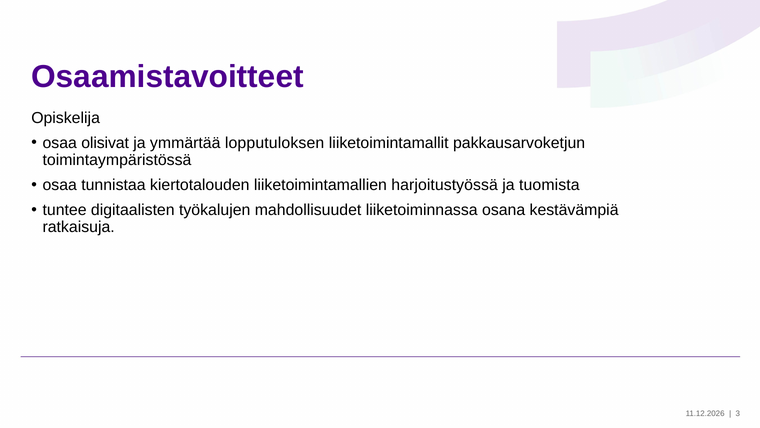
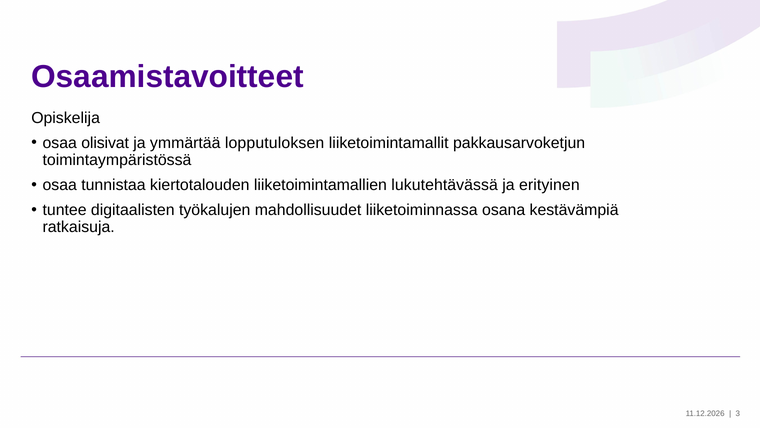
harjoitustyössä: harjoitustyössä -> lukutehtävässä (445, 185)
tuomista: tuomista -> erityinen (549, 185)
